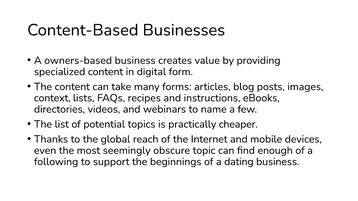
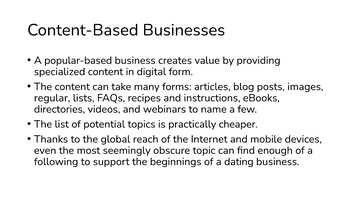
owners-based: owners-based -> popular-based (78, 61)
context: context -> regular (52, 98)
